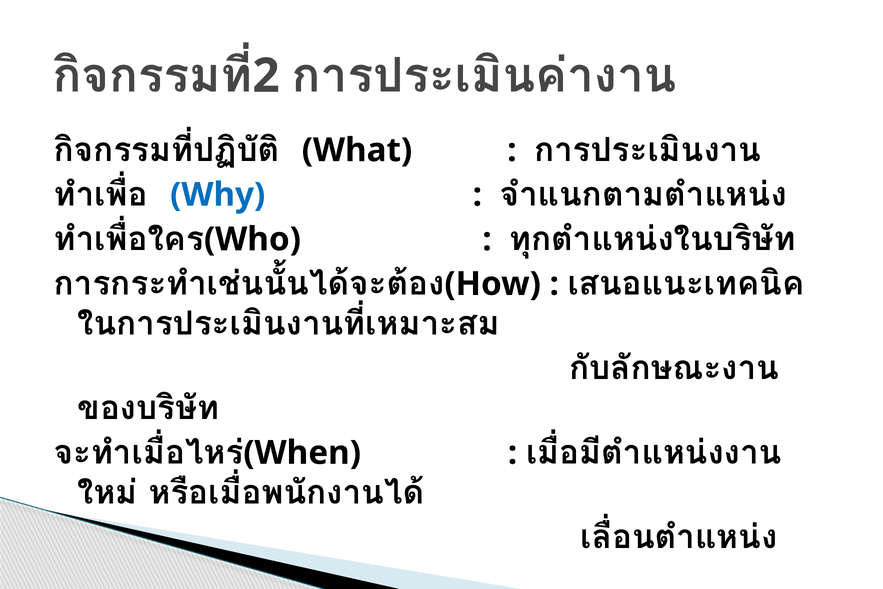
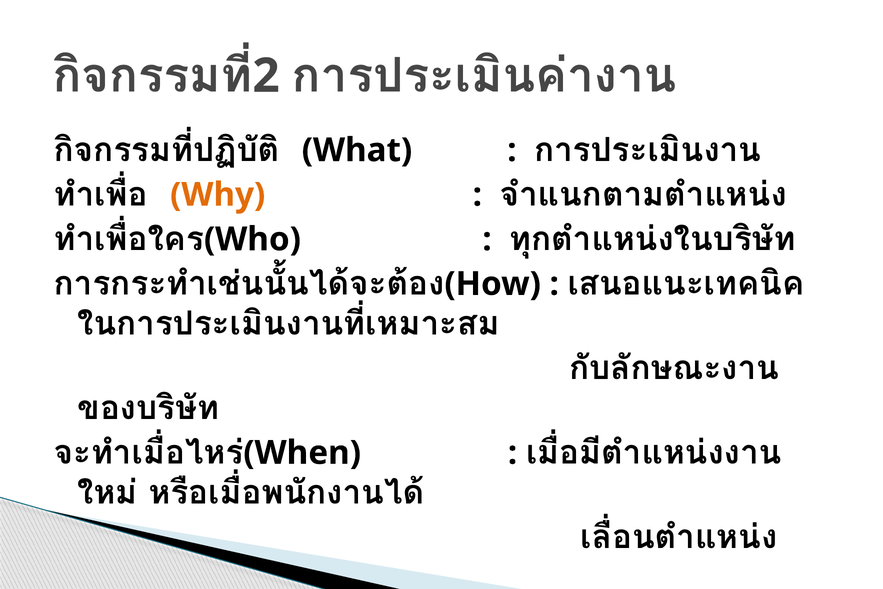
Why colour: blue -> orange (218, 195)
